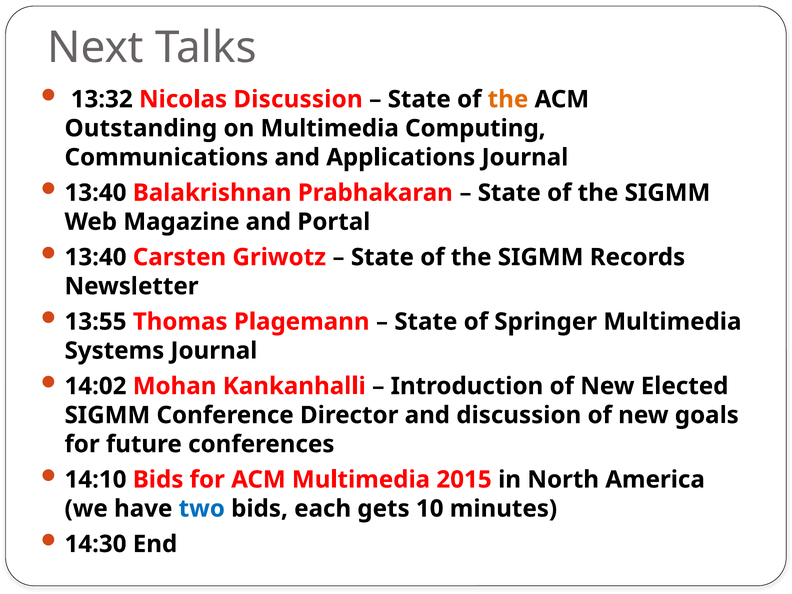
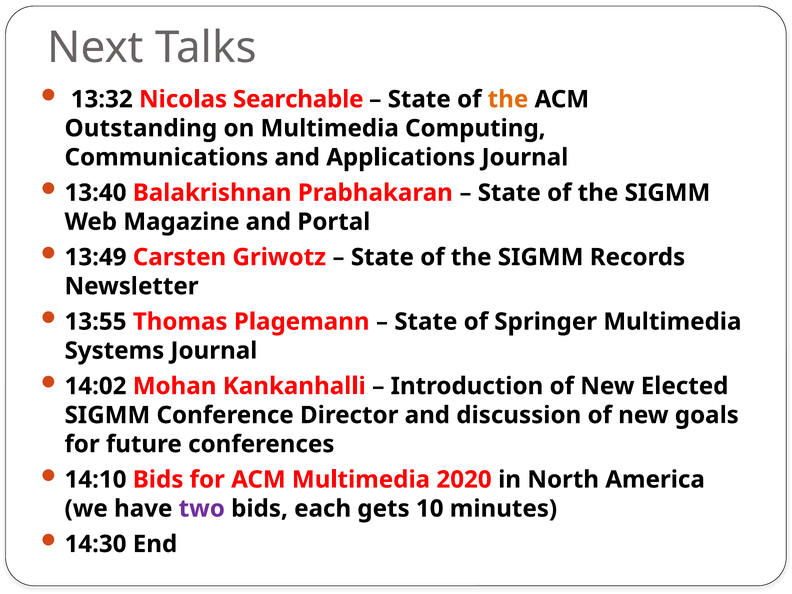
Nicolas Discussion: Discussion -> Searchable (298, 99)
13:40: 13:40 -> 13:49 (96, 257)
2015: 2015 -> 2020 (464, 480)
two colour: blue -> purple (202, 509)
